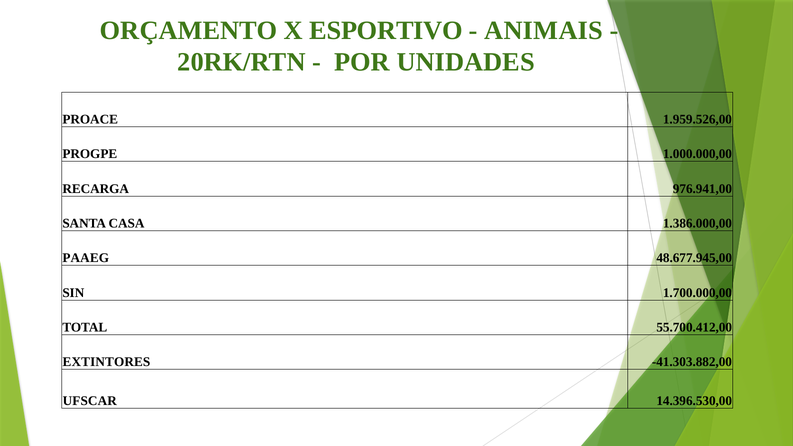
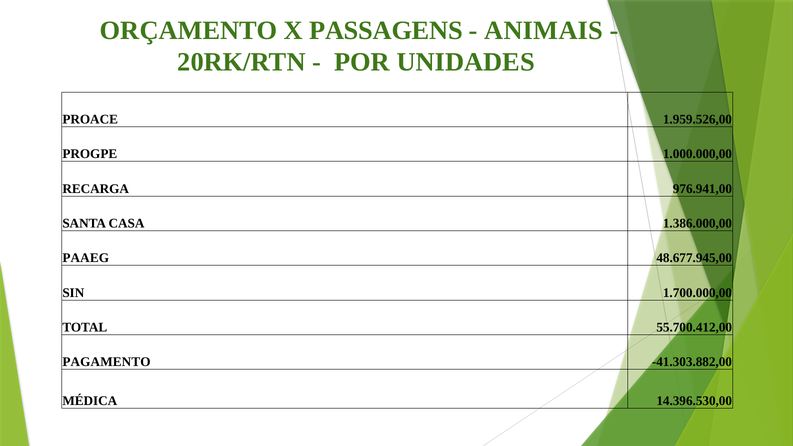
ESPORTIVO: ESPORTIVO -> PASSAGENS (386, 30)
EXTINTORES: EXTINTORES -> PAGAMENTO (106, 362)
UFSCAR: UFSCAR -> MÉDICA (90, 401)
